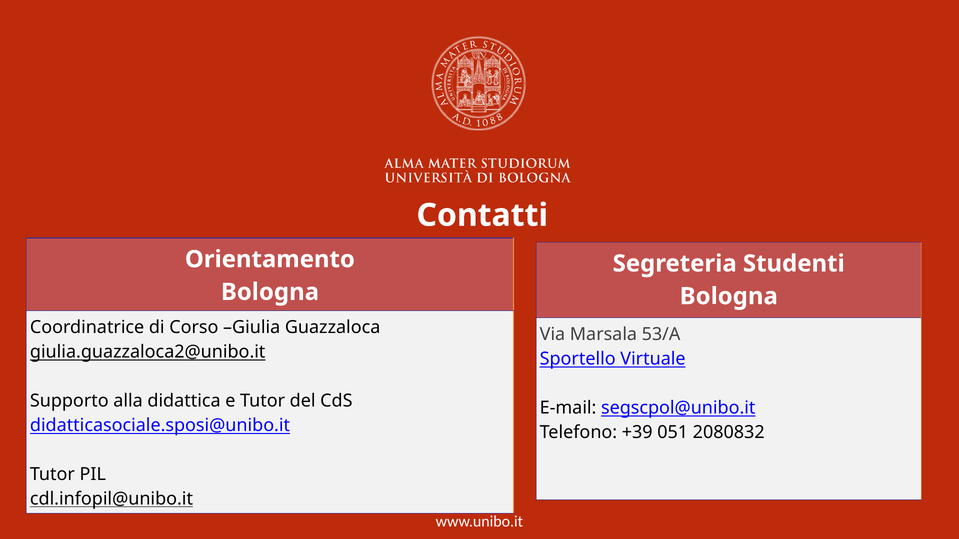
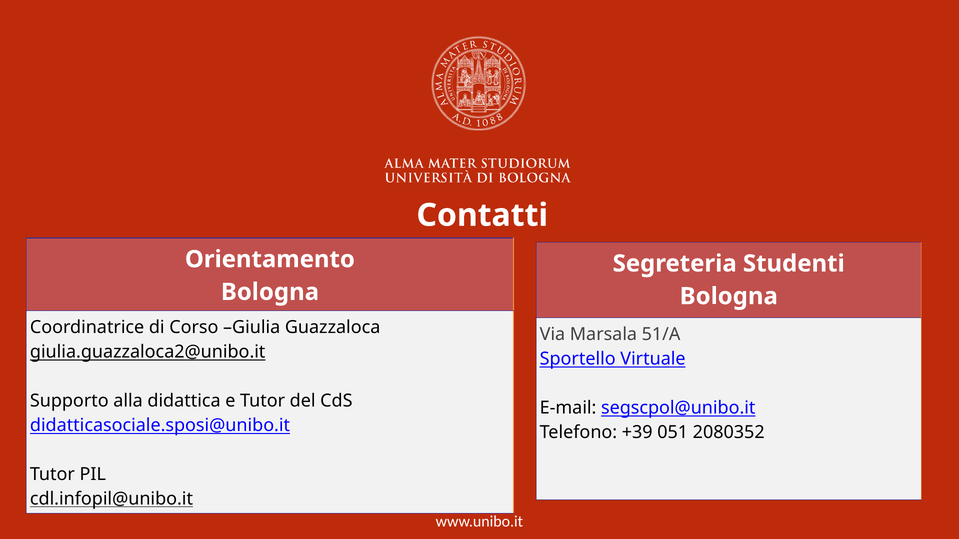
53/A: 53/A -> 51/A (661, 335)
2080832: 2080832 -> 2080352 (729, 433)
